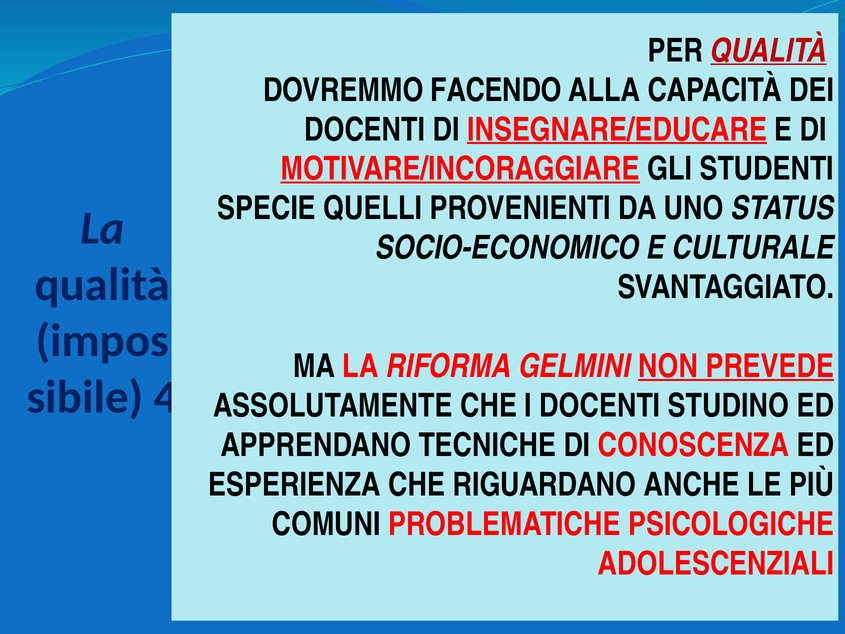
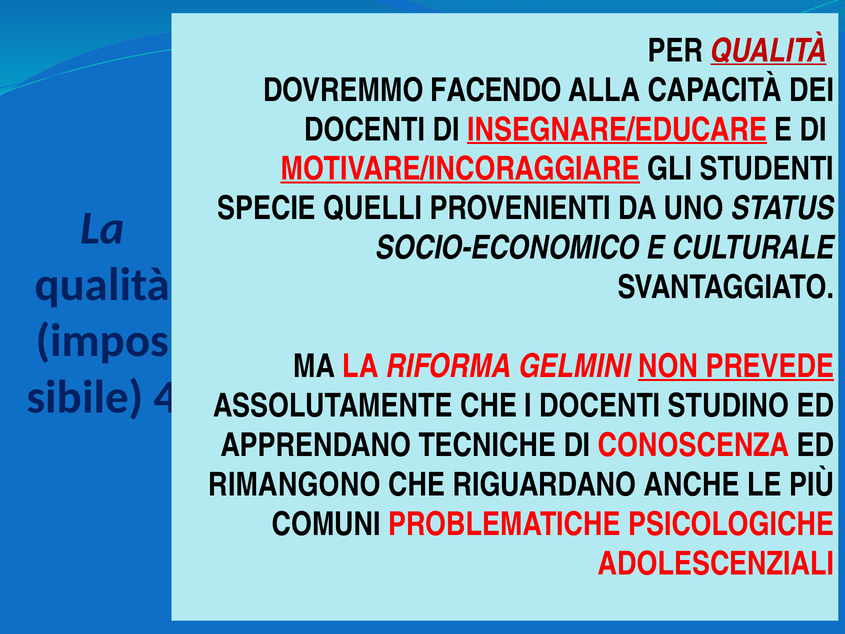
ESPERIENZA: ESPERIENZA -> RIMANGONO (295, 485)
